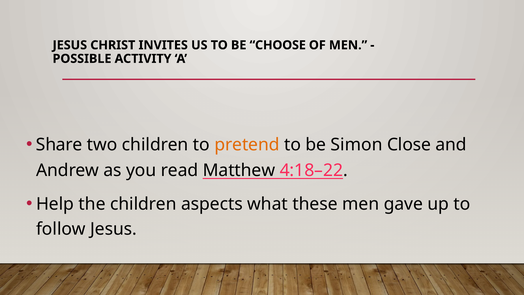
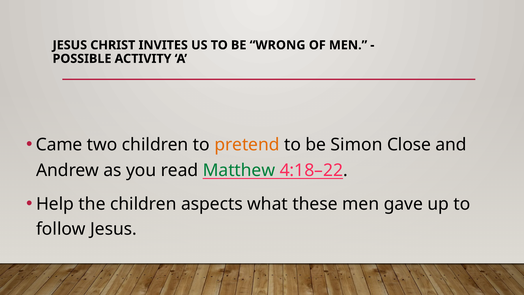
CHOOSE: CHOOSE -> WRONG (278, 45)
Share: Share -> Came (59, 145)
Matthew colour: black -> green (239, 170)
